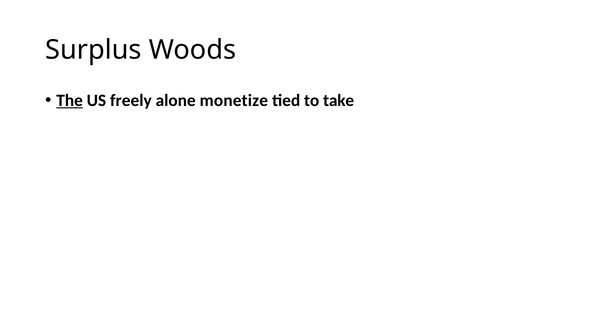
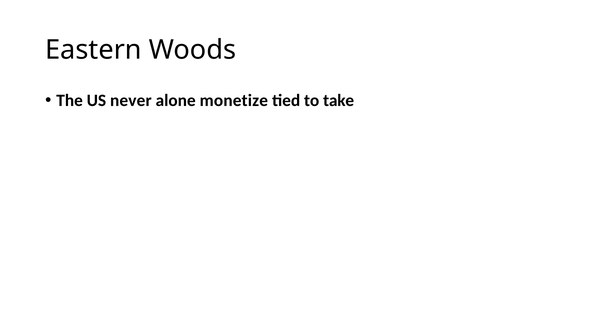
Surplus: Surplus -> Eastern (93, 50)
The underline: present -> none (70, 100)
freely: freely -> never (131, 100)
